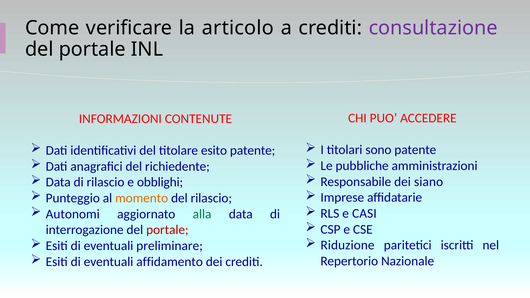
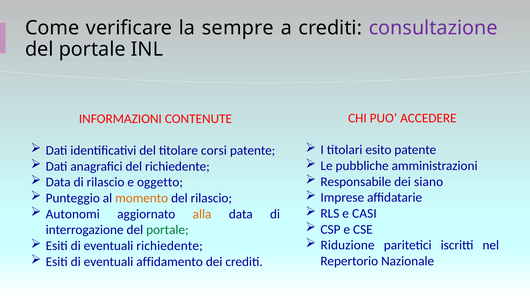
articolo: articolo -> sempre (238, 28)
sono: sono -> esito (378, 150)
esito: esito -> corsi (214, 150)
obblighi: obblighi -> oggetto (160, 182)
alla colour: green -> orange (202, 214)
portale colour: red -> green (167, 230)
eventuali preliminare: preliminare -> richiedente (170, 246)
